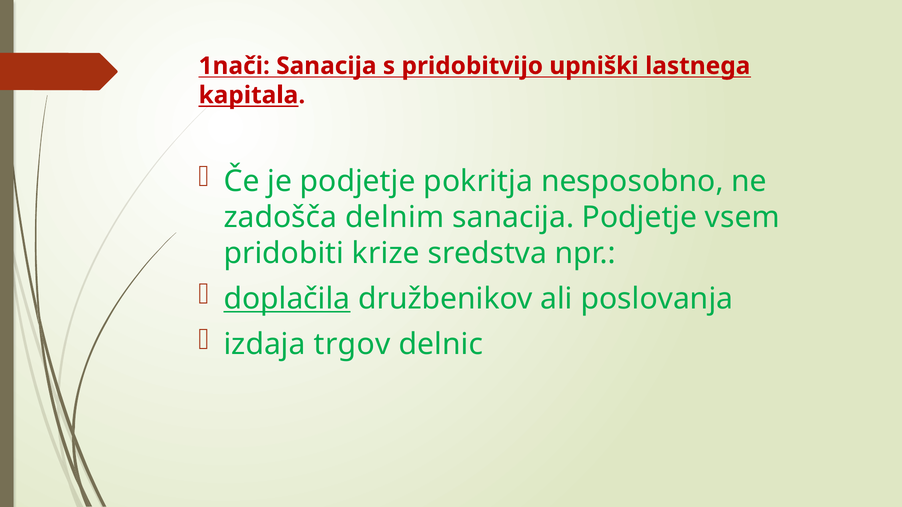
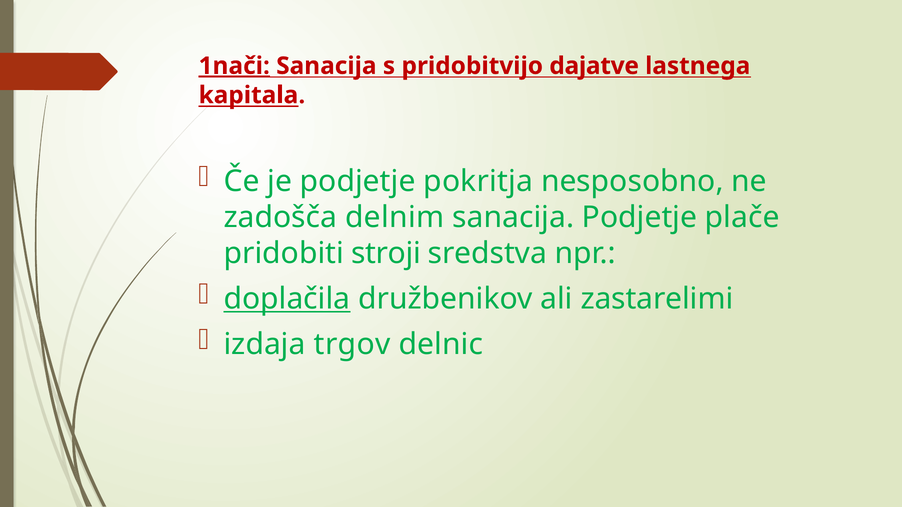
1nači underline: none -> present (234, 66)
upniški: upniški -> dajatve (594, 66)
vsem: vsem -> plače (742, 217)
krize: krize -> stroji (386, 254)
poslovanja: poslovanja -> zastarelimi (657, 299)
